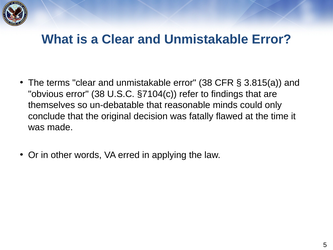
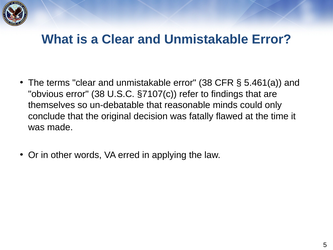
3.815(a: 3.815(a -> 5.461(a (263, 83)
§7104(c: §7104(c -> §7107(c (157, 94)
